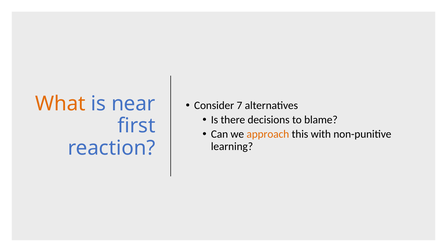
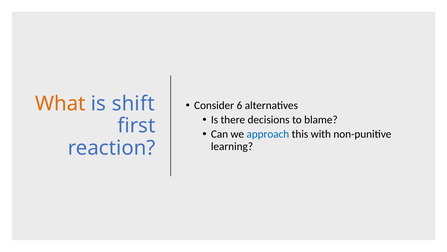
near: near -> shift (133, 103)
7: 7 -> 6 (239, 105)
approach colour: orange -> blue (268, 134)
